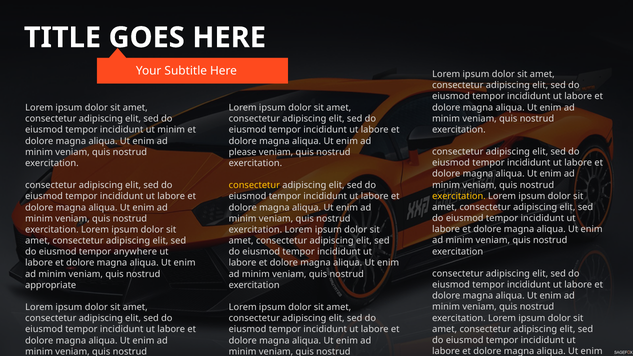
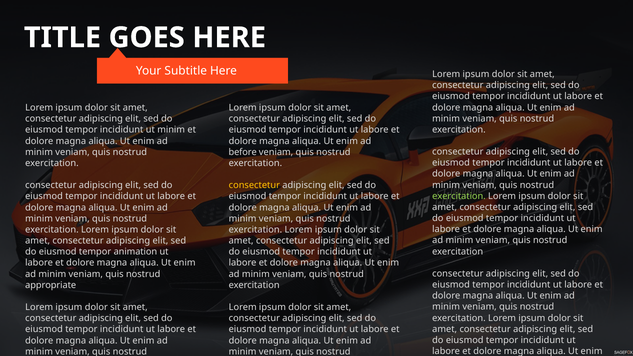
please: please -> before (243, 152)
exercitation colour: yellow -> light green (459, 196)
anywhere: anywhere -> animation (135, 252)
